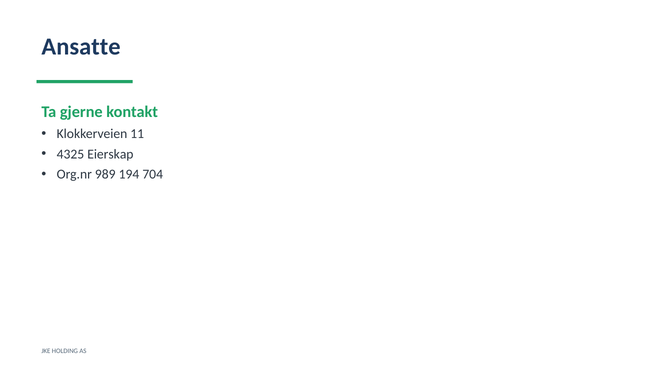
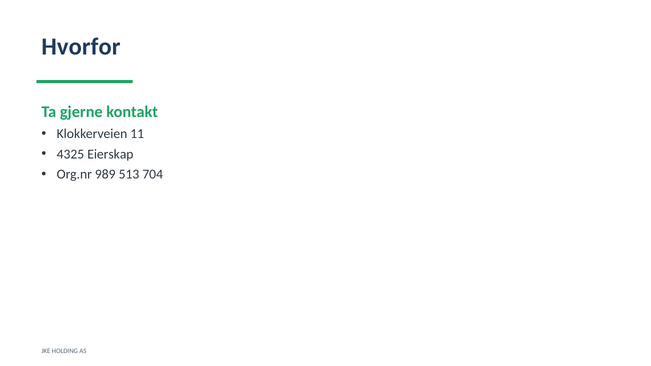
Ansatte: Ansatte -> Hvorfor (81, 46)
194: 194 -> 513 (129, 175)
